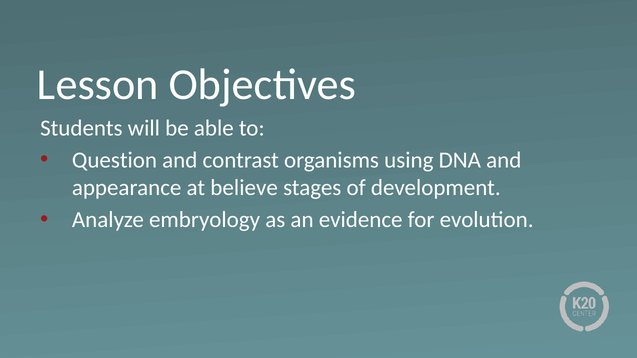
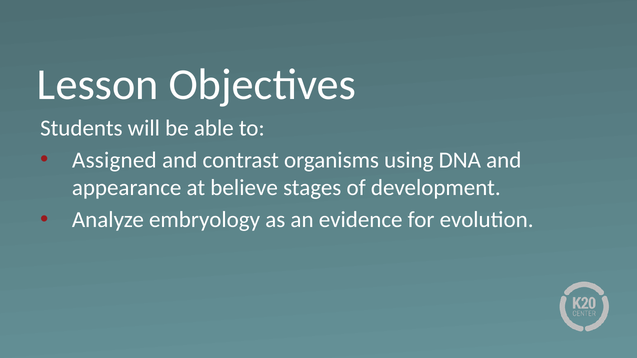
Question: Question -> Assigned (114, 160)
